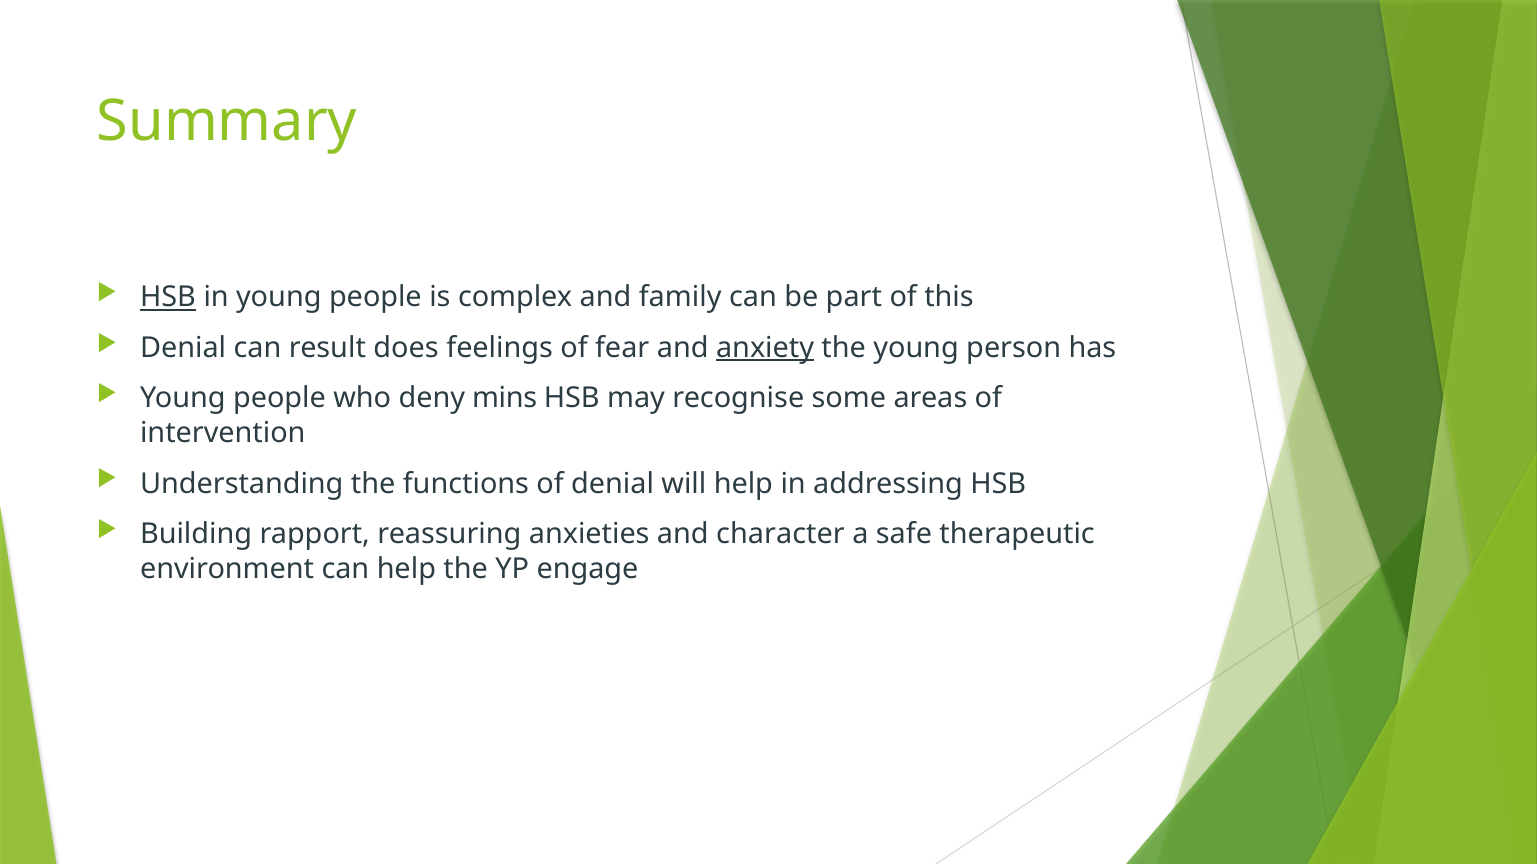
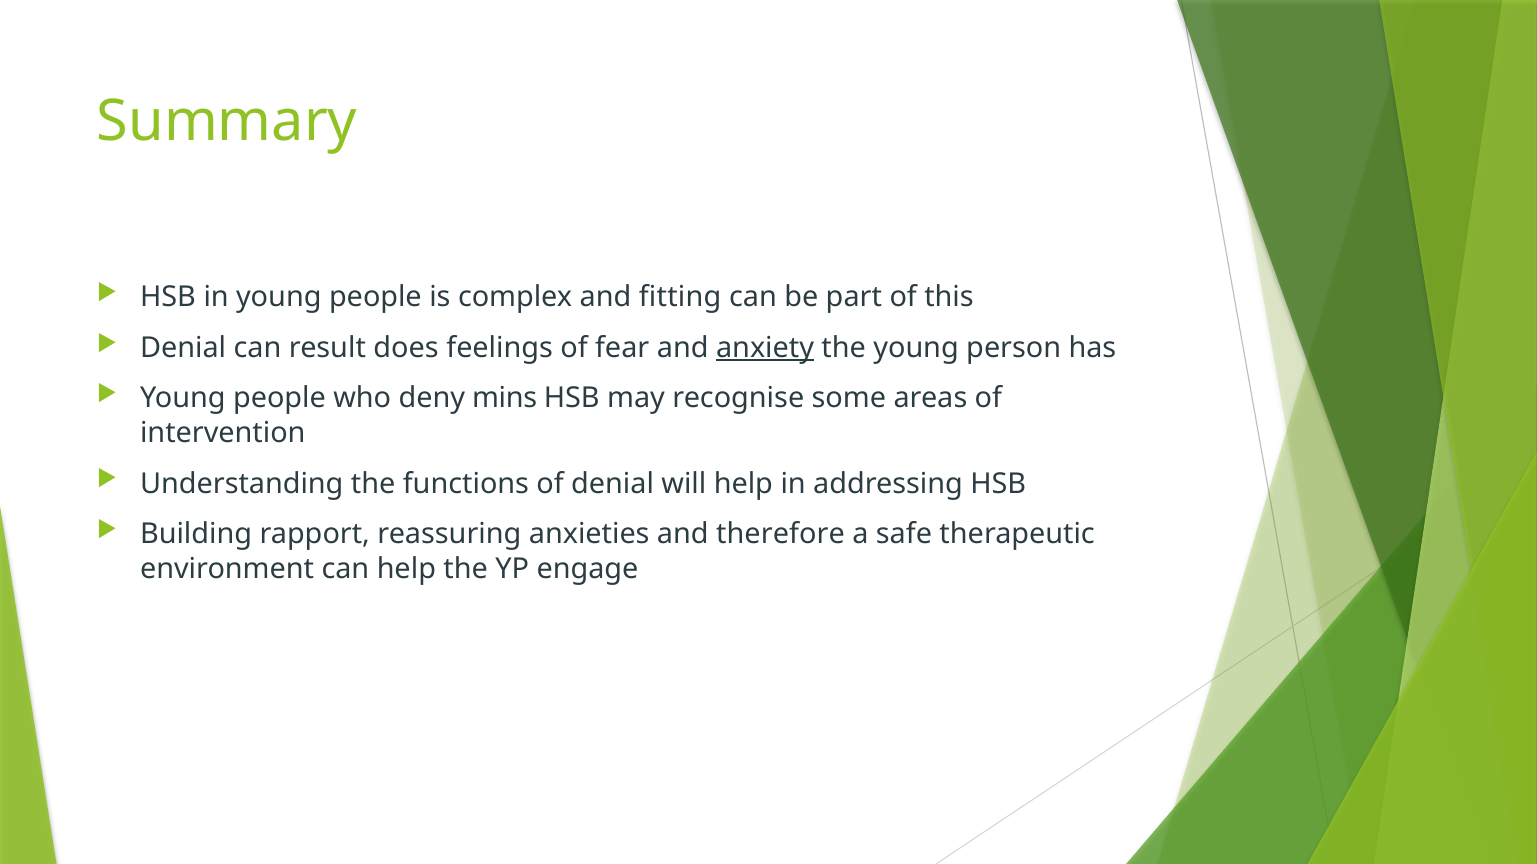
HSB underline: present -> none (168, 297)
family: family -> fitting (680, 297)
character: character -> therefore (780, 534)
